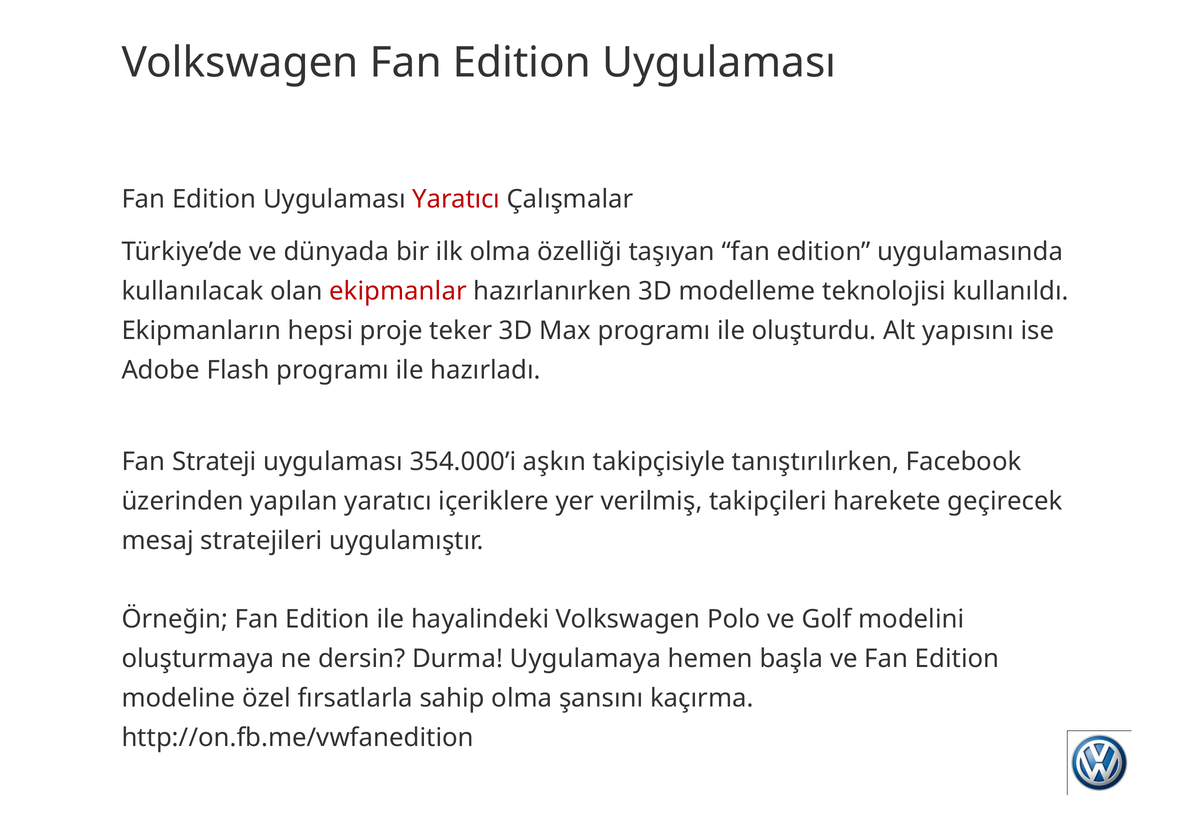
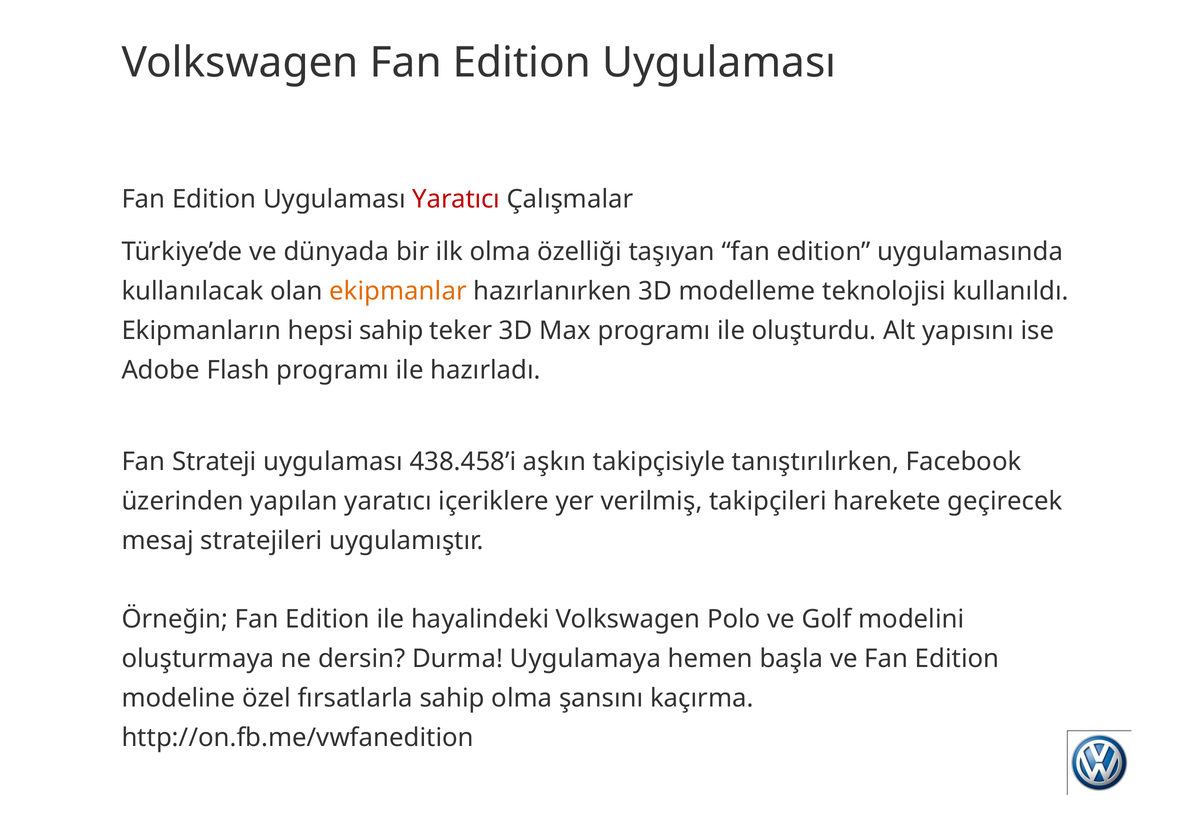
ekipmanlar colour: red -> orange (398, 291)
hepsi proje: proje -> sahip (391, 330)
354.000’i: 354.000’i -> 438.458’i (463, 461)
